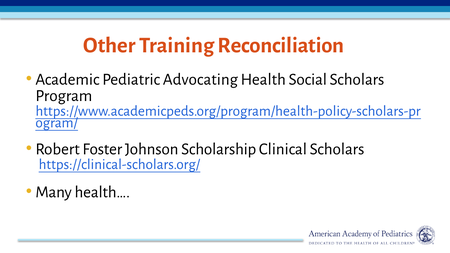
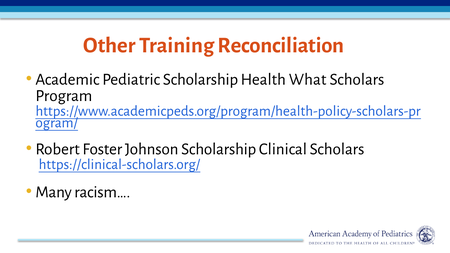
Pediatric Advocating: Advocating -> Scholarship (200, 79)
Social: Social -> What (308, 79)
health…: health… -> racism… (102, 192)
